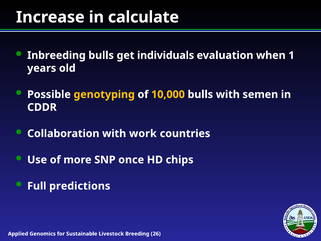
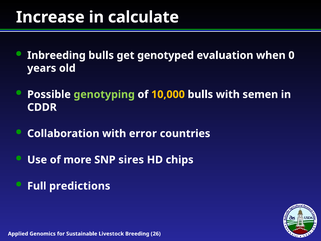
individuals: individuals -> genotyped (166, 55)
1: 1 -> 0 (291, 55)
genotyping colour: yellow -> light green (104, 94)
work: work -> error (143, 133)
once: once -> sires (131, 160)
